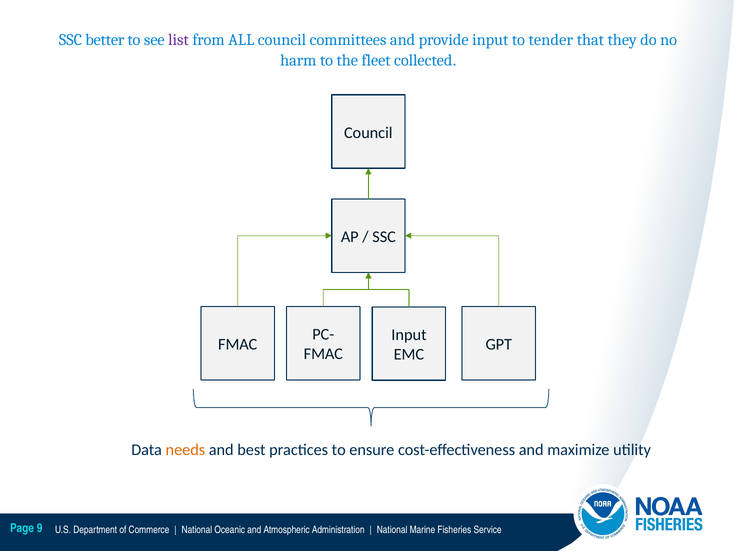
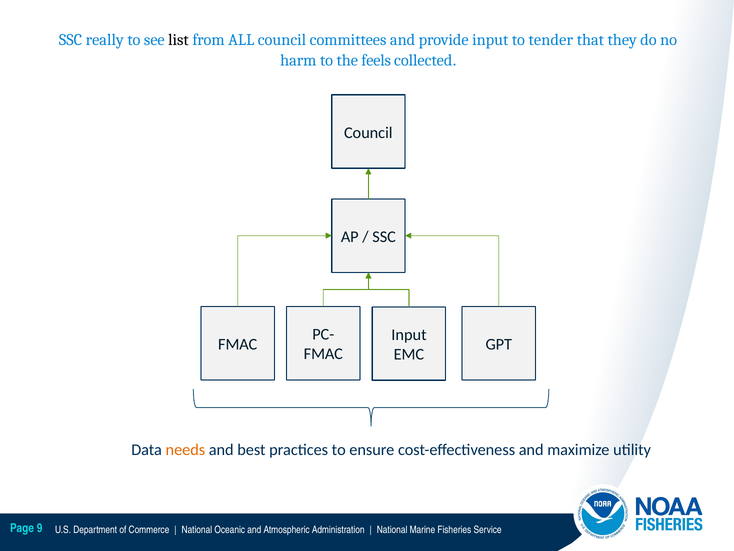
better: better -> really (105, 40)
list colour: purple -> black (179, 40)
fleet: fleet -> feels (376, 61)
